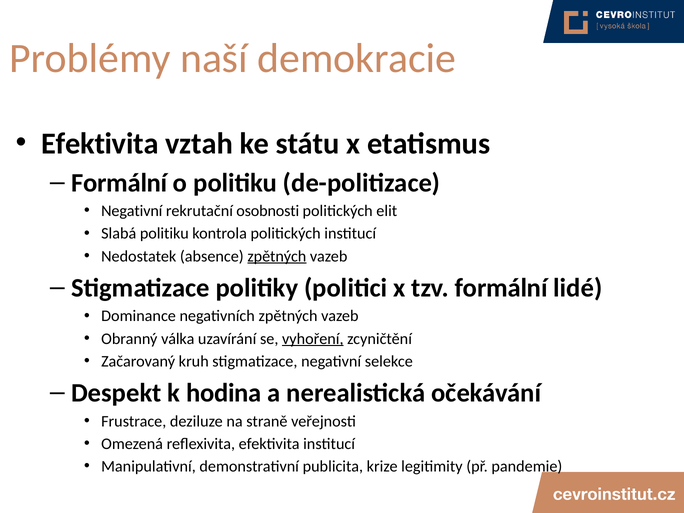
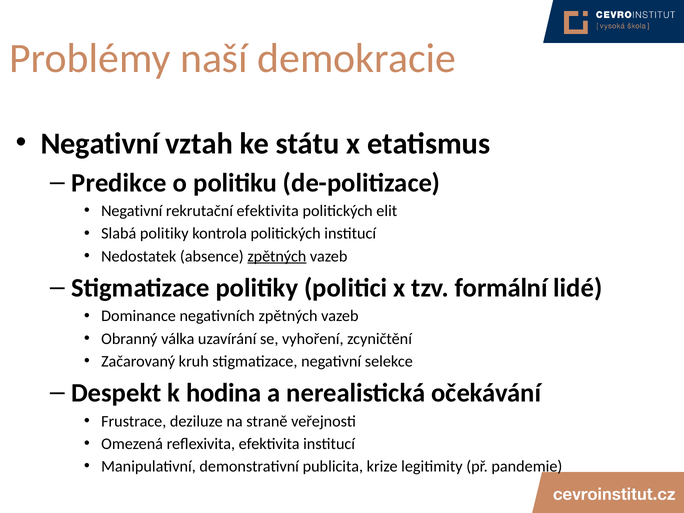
Efektivita: Efektivita -> Negativní (100, 144)
Formální: Formální -> Predikce (119, 183)
rekrutační osobnosti: osobnosti -> efektivita (268, 211)
Slabá politiku: politiku -> politiky (164, 234)
vyhoření underline: present -> none (313, 339)
